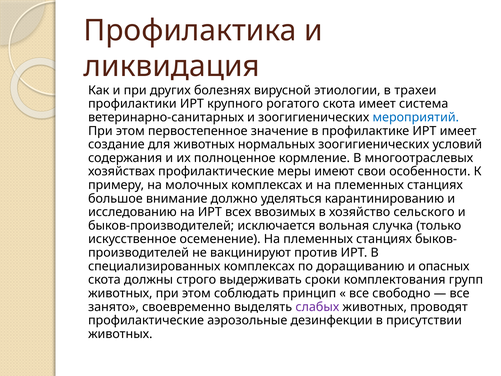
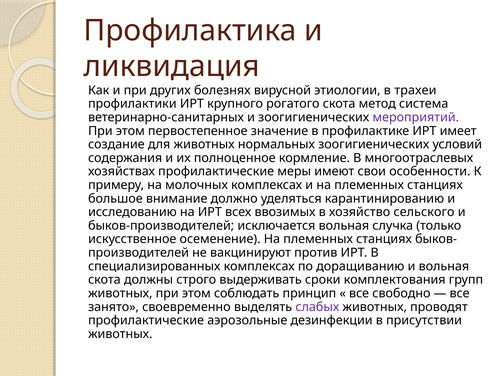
скота имеет: имеет -> метод (377, 104)
мероприятий colour: blue -> purple (416, 117)
и опасных: опасных -> вольная (444, 266)
